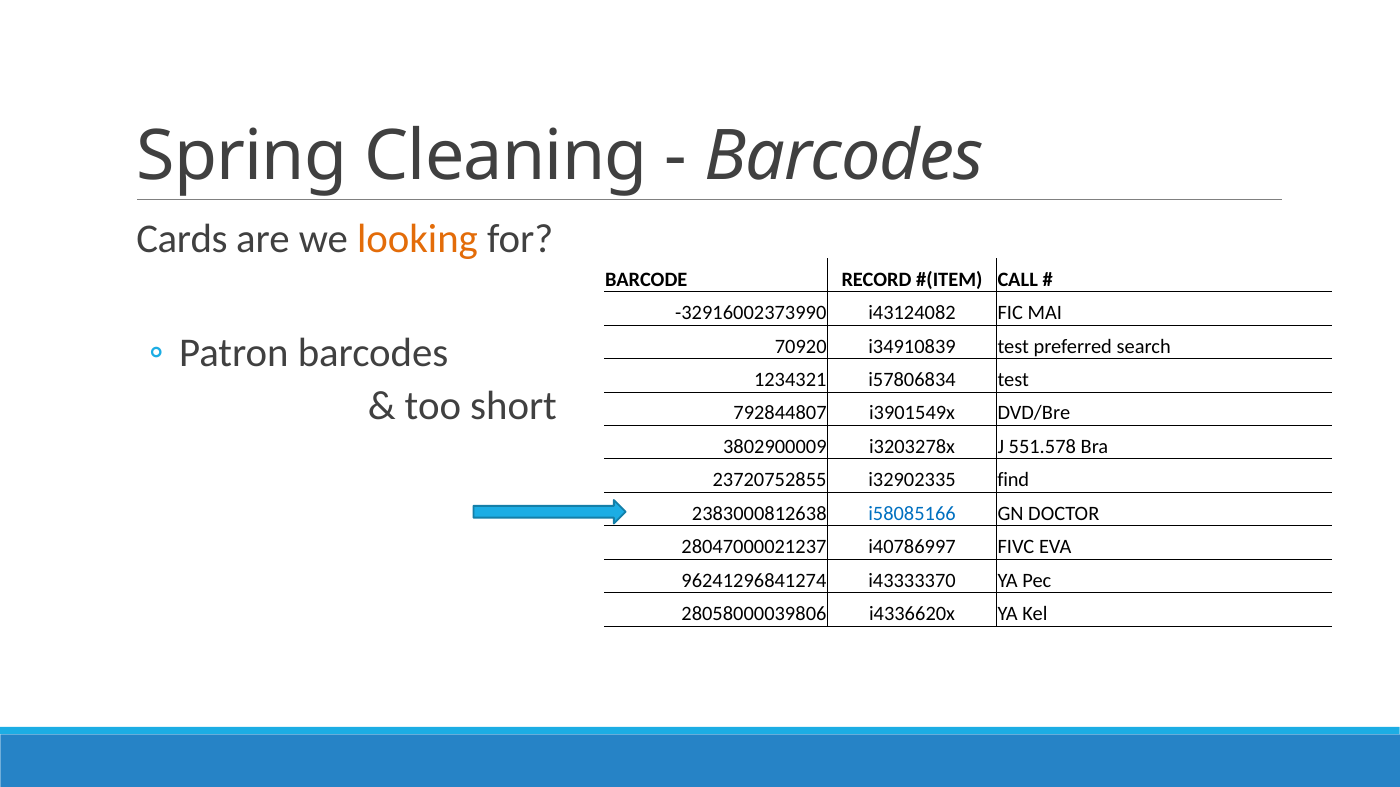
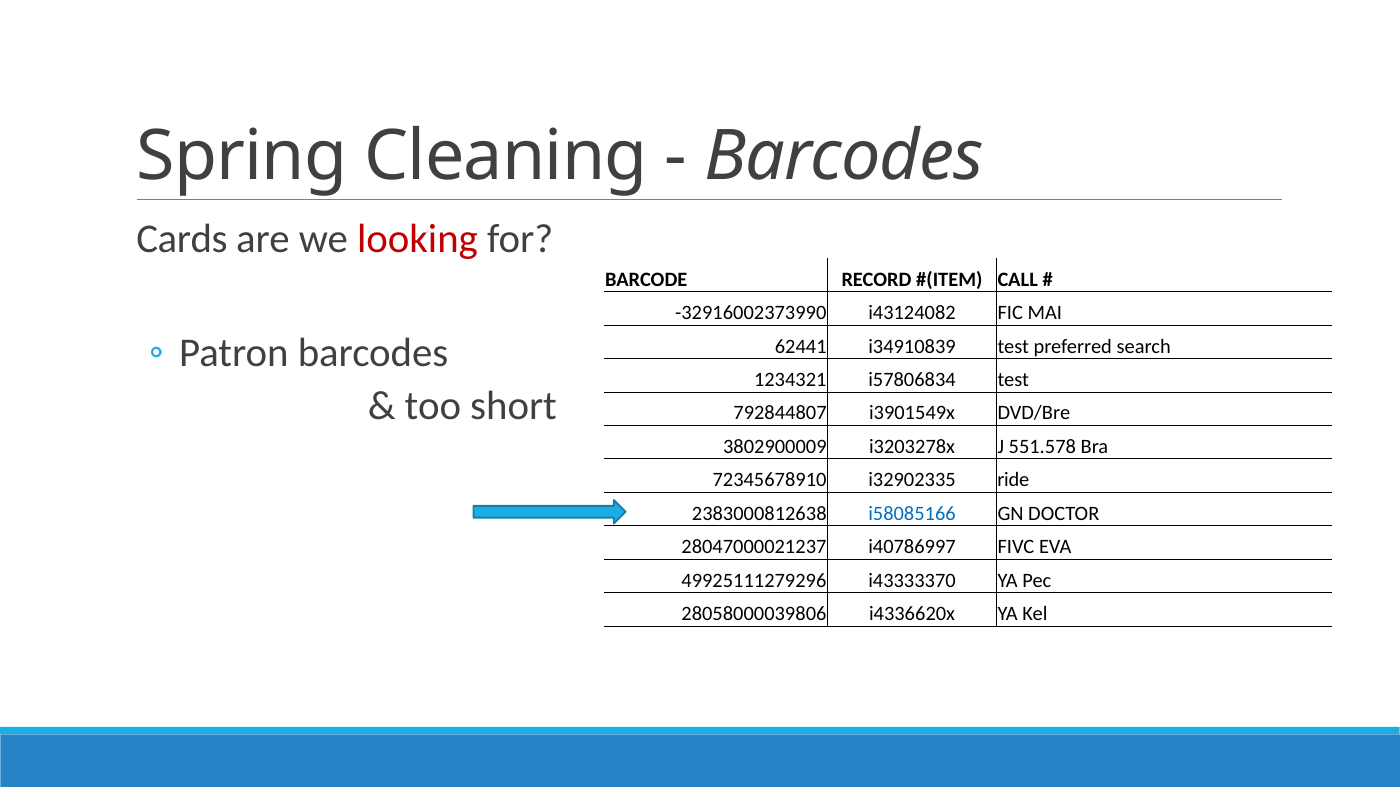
looking colour: orange -> red (417, 239)
70920: 70920 -> 62441 (801, 346)
23720752855: 23720752855 -> 72345678910 (770, 480)
find: find -> ride (1013, 480)
96241296841274: 96241296841274 -> 49925111279296 (754, 581)
